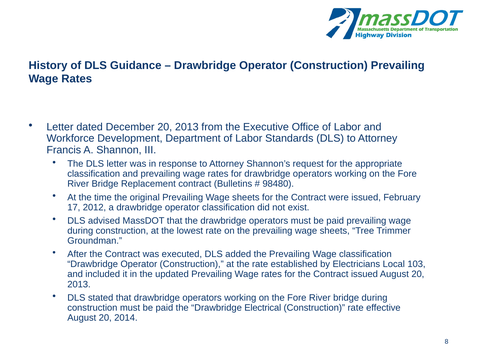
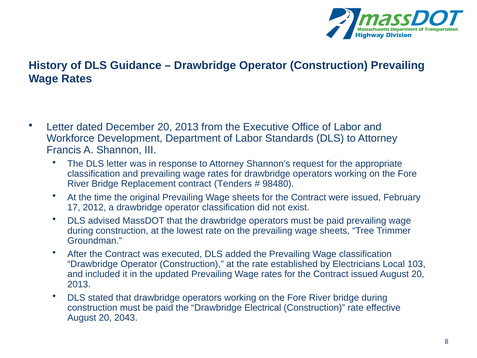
Bulletins: Bulletins -> Tenders (233, 184)
2014: 2014 -> 2043 (126, 318)
